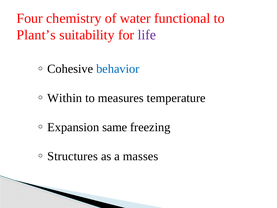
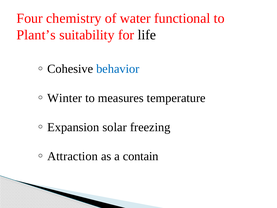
life colour: purple -> black (147, 35)
Within: Within -> Winter (65, 98)
same: same -> solar (115, 127)
Structures: Structures -> Attraction (73, 156)
masses: masses -> contain (141, 156)
